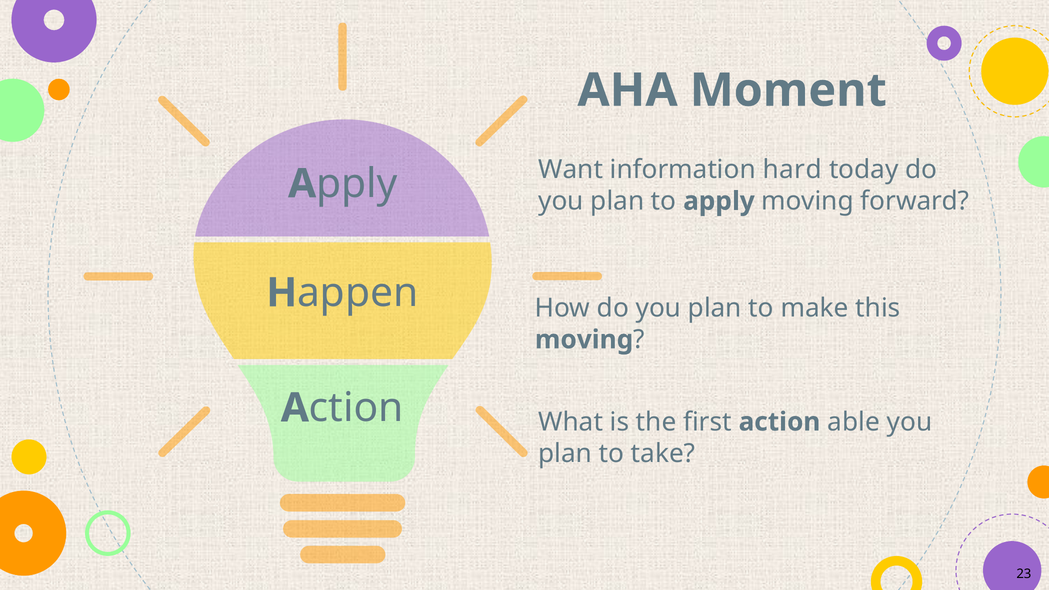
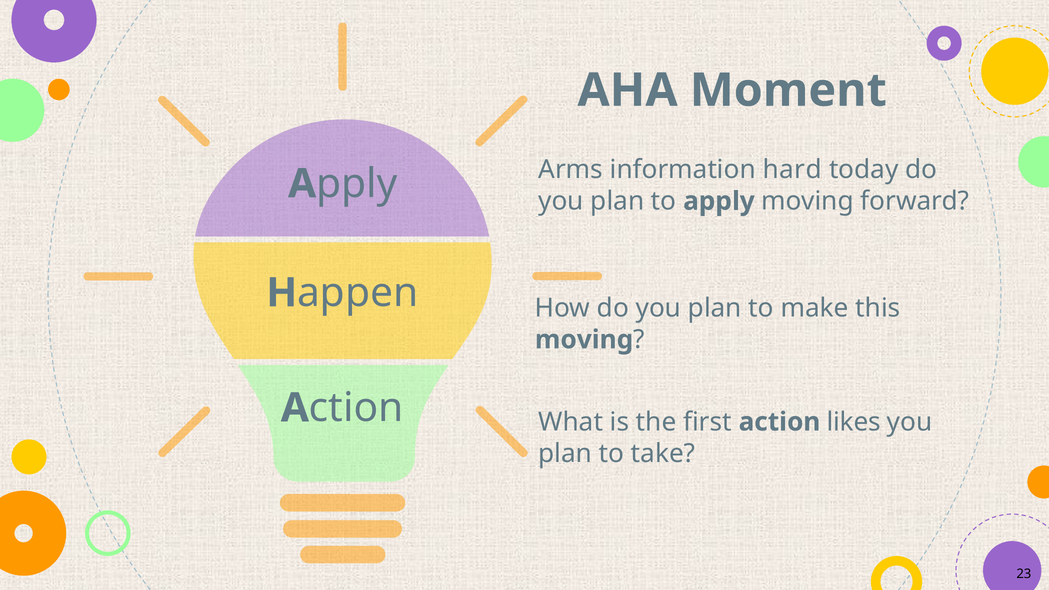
Want: Want -> Arms (571, 170)
able: able -> likes (854, 422)
